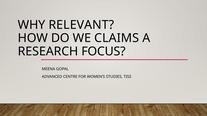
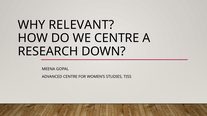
WE CLAIMS: CLAIMS -> CENTRE (117, 38)
FOCUS: FOCUS -> DOWN (103, 51)
